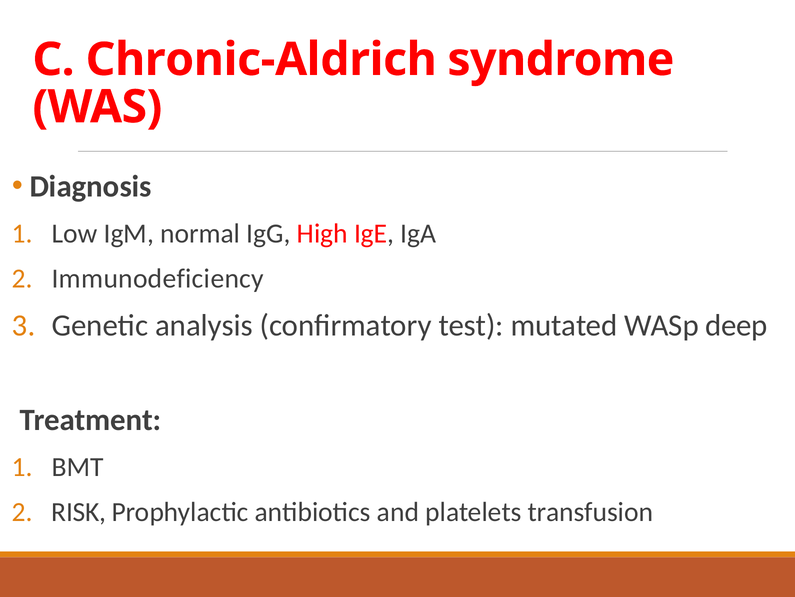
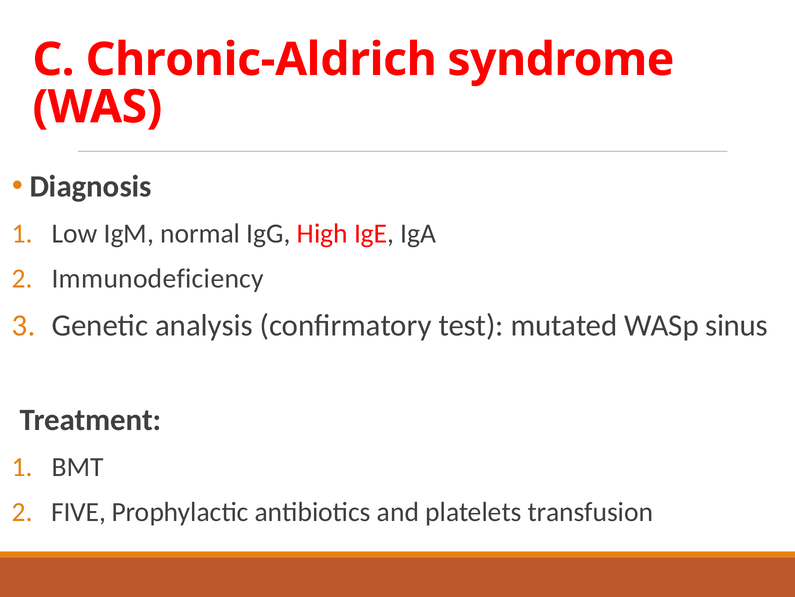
deep: deep -> sinus (737, 325)
RISK: RISK -> FIVE (79, 512)
